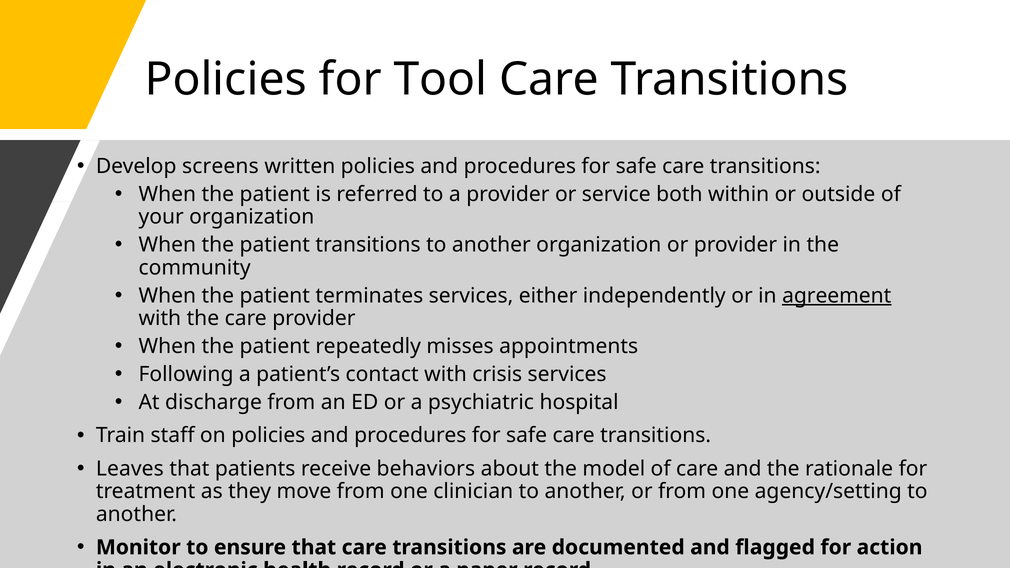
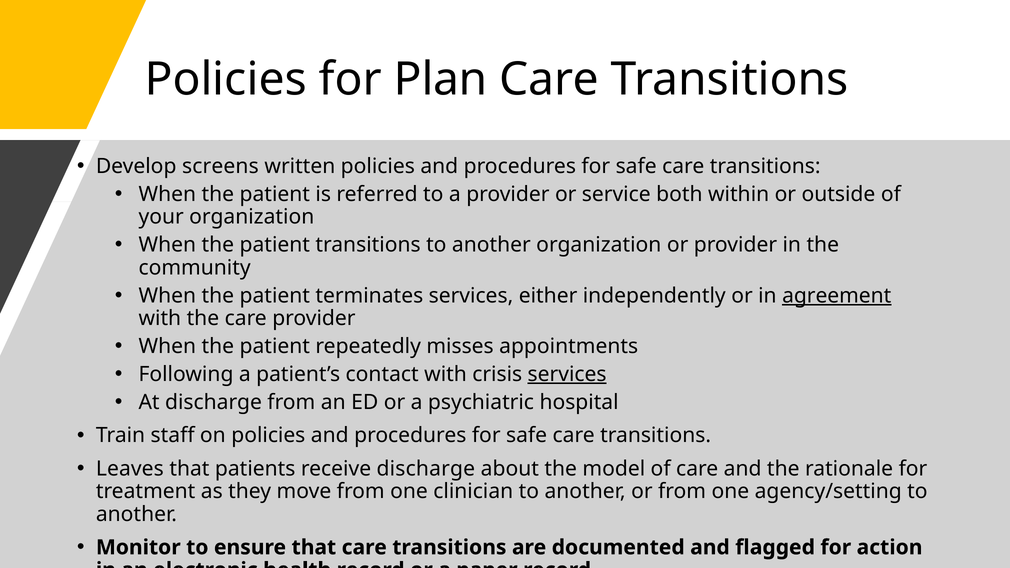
Tool: Tool -> Plan (441, 79)
services underline: none -> present (567, 374)
receive behaviors: behaviors -> discharge (426, 469)
